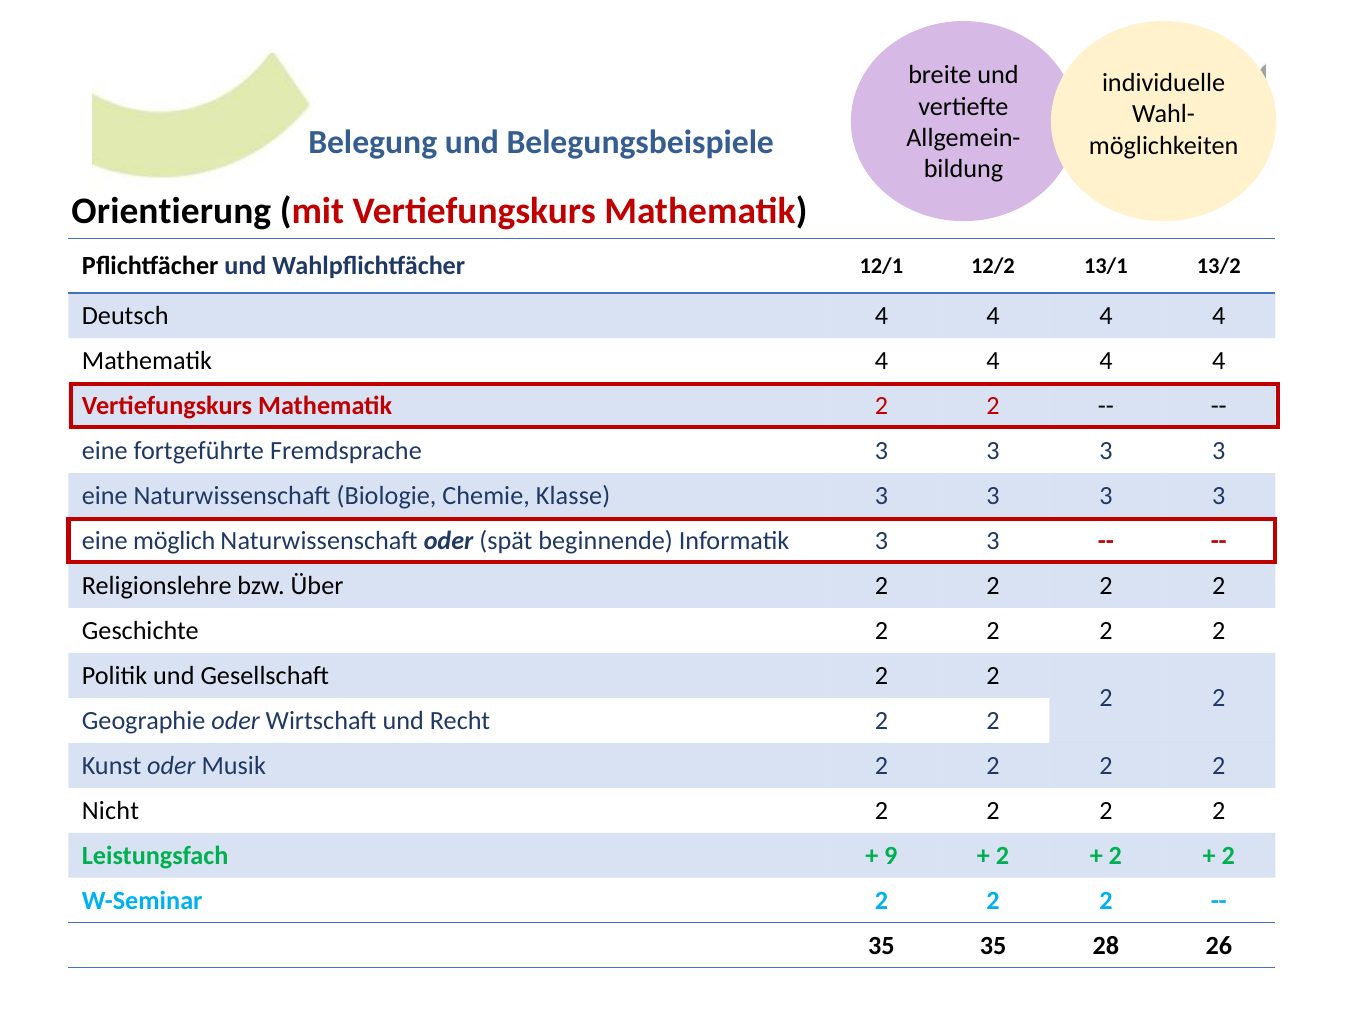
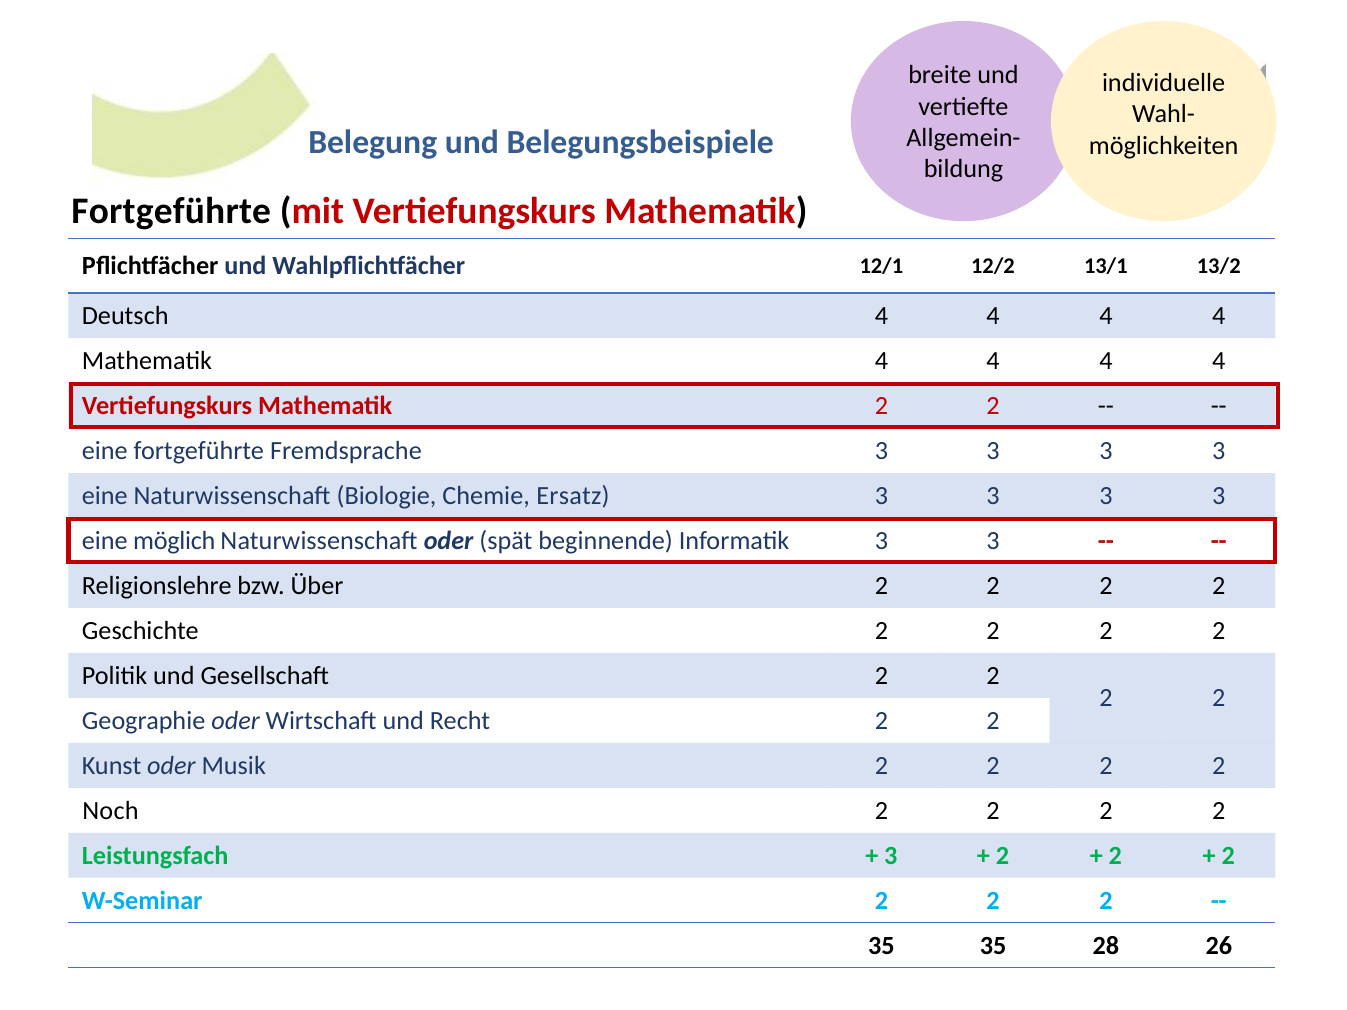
Orientierung: Orientierung -> Fortgeführte (171, 211)
Klasse: Klasse -> Ersatz (573, 496)
Nicht: Nicht -> Noch (110, 811)
9: 9 -> 3 (891, 856)
